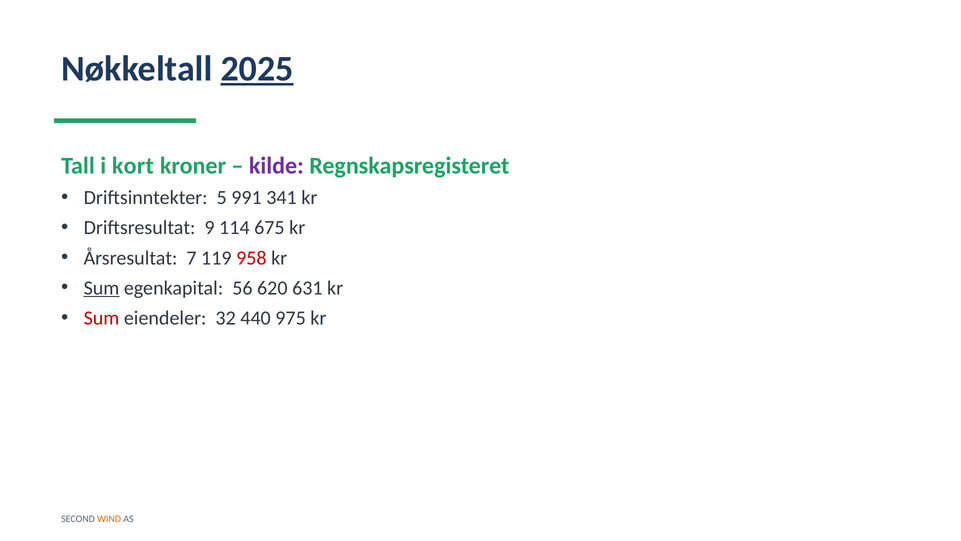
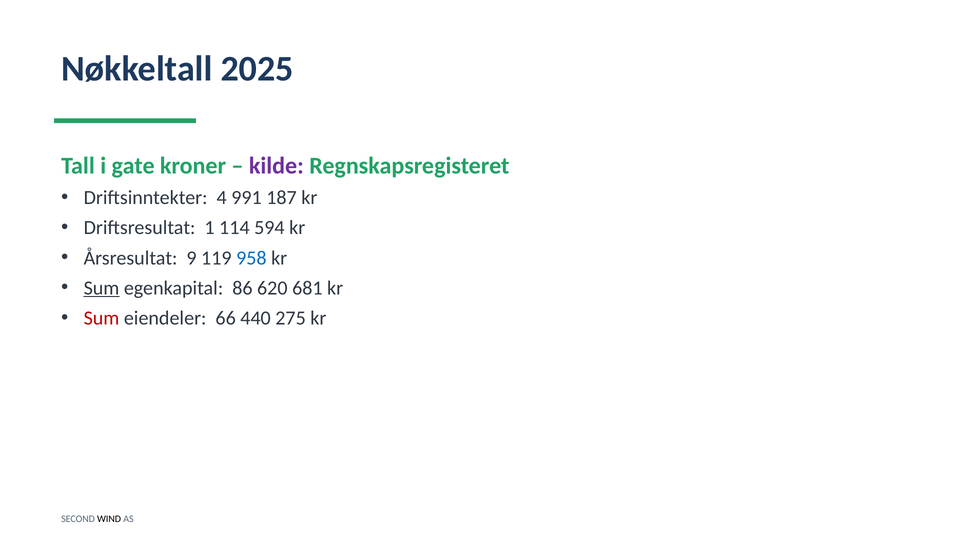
2025 underline: present -> none (257, 69)
kort: kort -> gate (133, 165)
5: 5 -> 4 (222, 198)
341: 341 -> 187 (282, 198)
9: 9 -> 1 (210, 228)
675: 675 -> 594 (269, 228)
7: 7 -> 9 (192, 258)
958 colour: red -> blue (251, 258)
56: 56 -> 86 (242, 288)
631: 631 -> 681 (307, 288)
32: 32 -> 66 (226, 318)
975: 975 -> 275 (291, 318)
WIND colour: orange -> black (109, 519)
